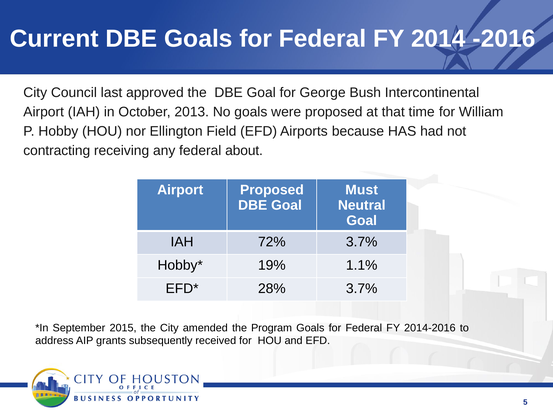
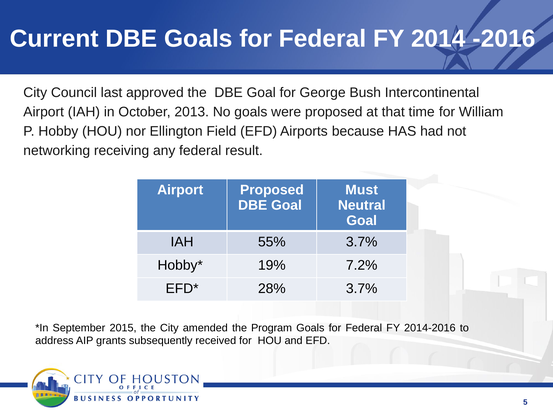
contracting: contracting -> networking (57, 151)
about: about -> result (244, 151)
72%: 72% -> 55% (272, 242)
1.1%: 1.1% -> 7.2% (362, 265)
